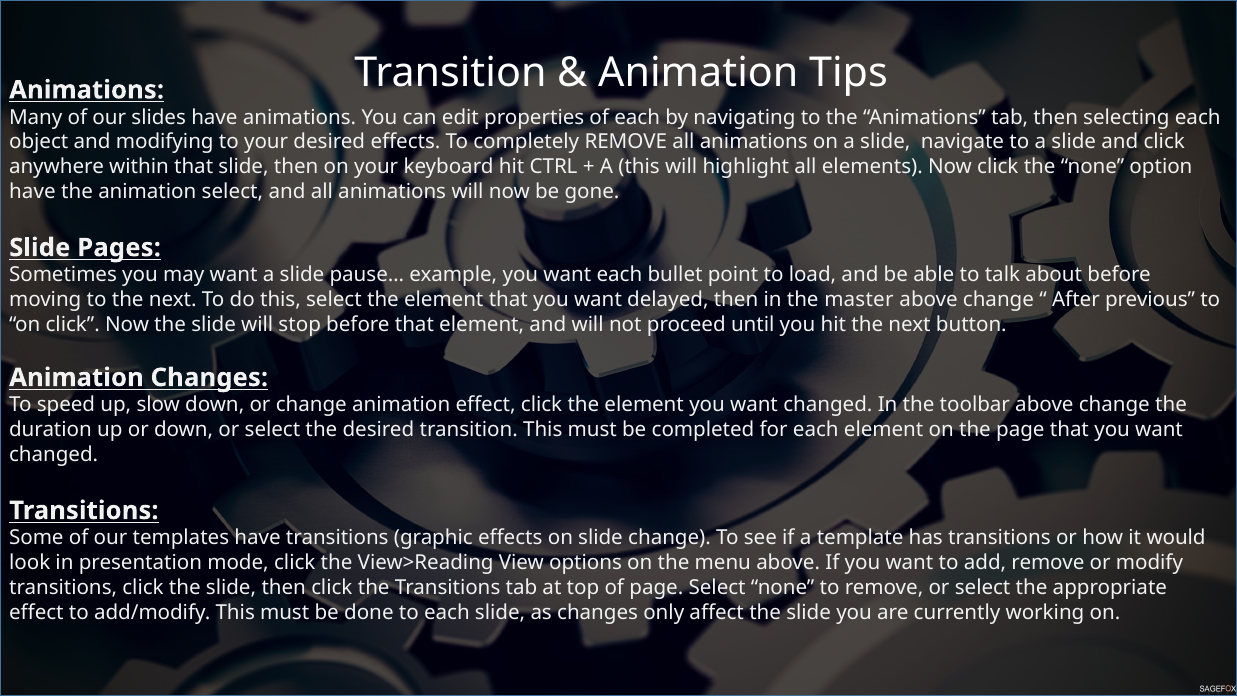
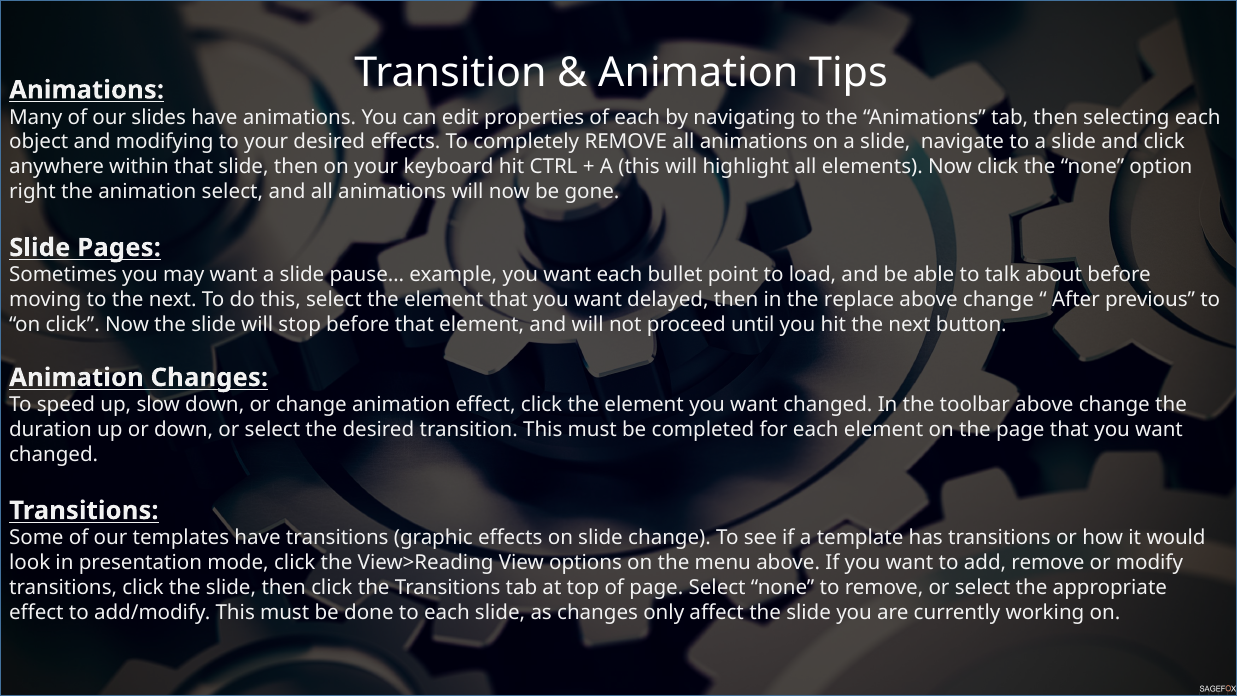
have: have -> right (33, 192)
master: master -> replace (859, 300)
